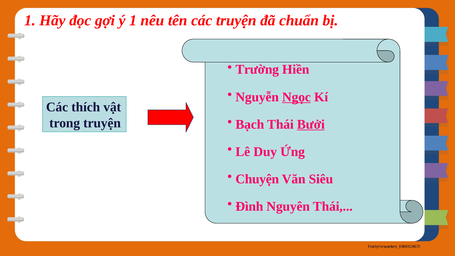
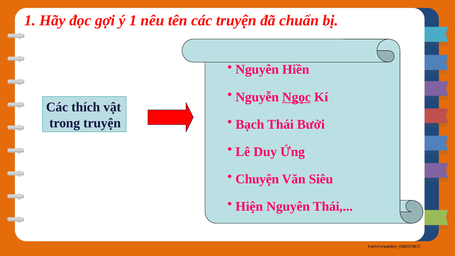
Trường: Trường -> Nguyên (257, 70)
Bưởi underline: present -> none (311, 124)
Đình: Đình -> Hiện (249, 206)
